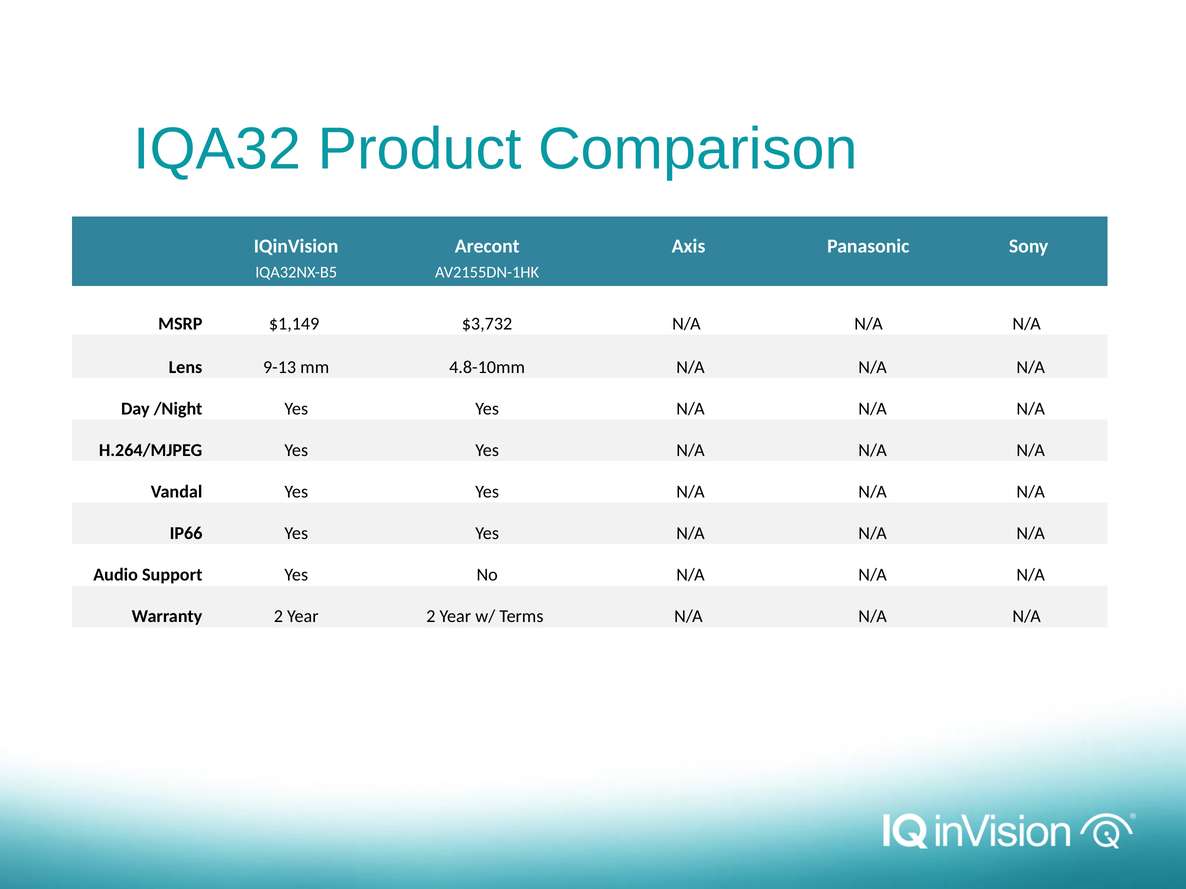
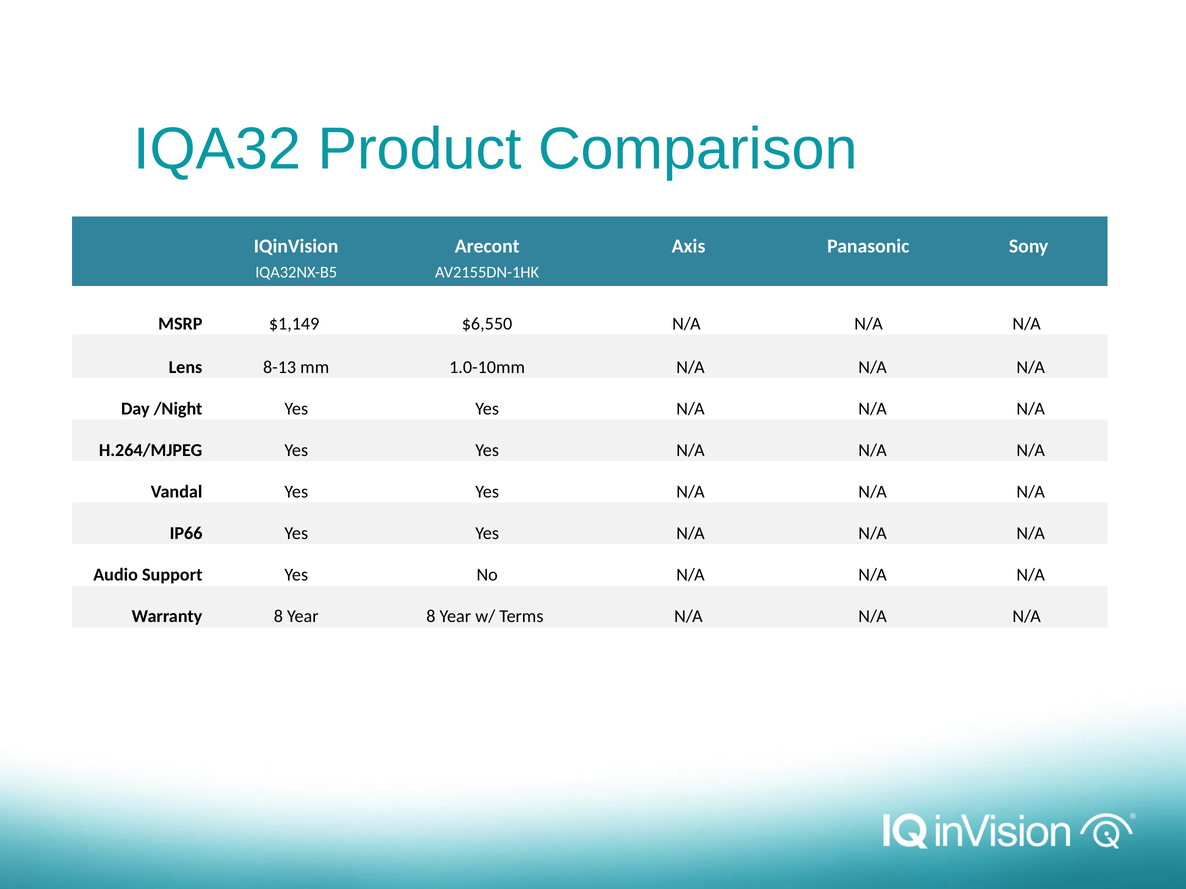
$3,732: $3,732 -> $6,550 (487, 324)
9-13: 9-13 -> 8-13 (280, 367)
4.8-10mm: 4.8-10mm -> 1.0-10mm (487, 367)
Warranty 2: 2 -> 8 (278, 617)
Year 2: 2 -> 8 (431, 617)
